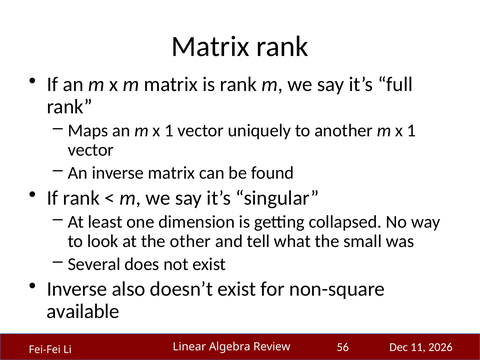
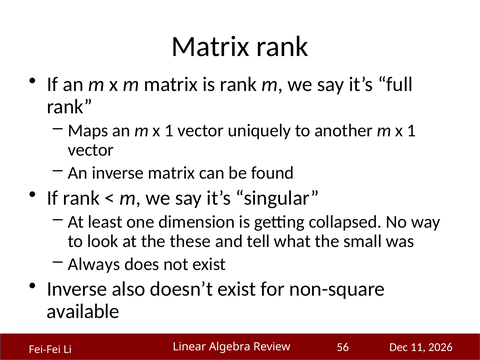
other: other -> these (190, 241)
Several: Several -> Always (94, 264)
